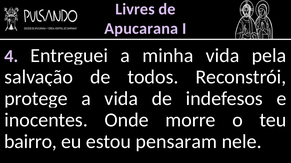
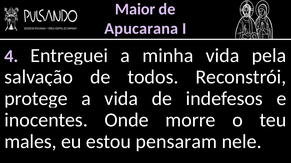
Livres: Livres -> Maior (135, 9)
bairro: bairro -> males (30, 142)
